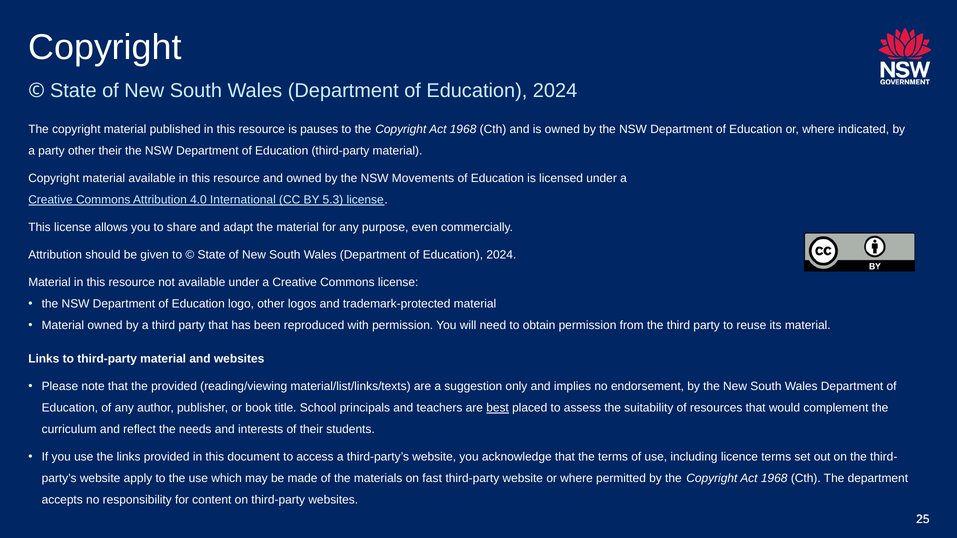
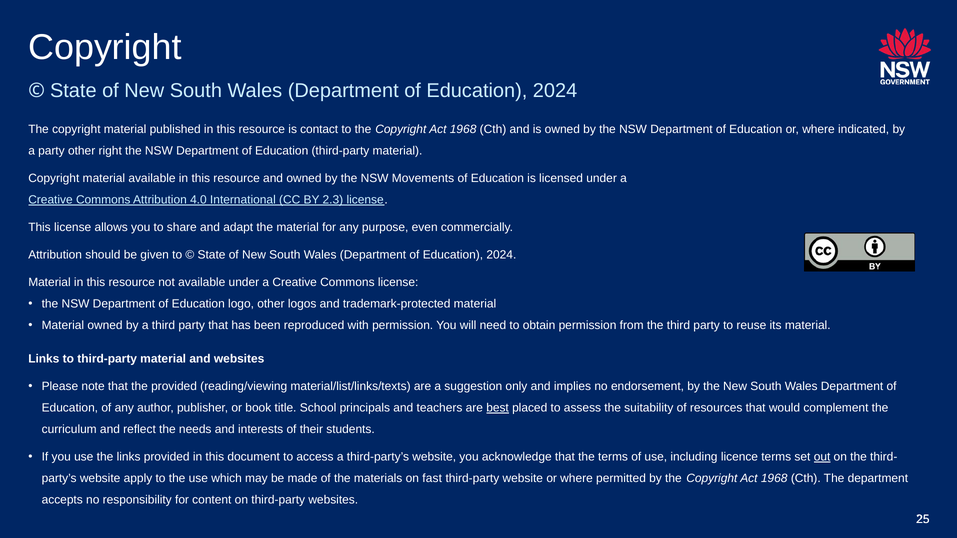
pauses: pauses -> contact (319, 129)
other their: their -> right (110, 151)
5.3: 5.3 -> 2.3 (333, 200)
out underline: none -> present (822, 457)
